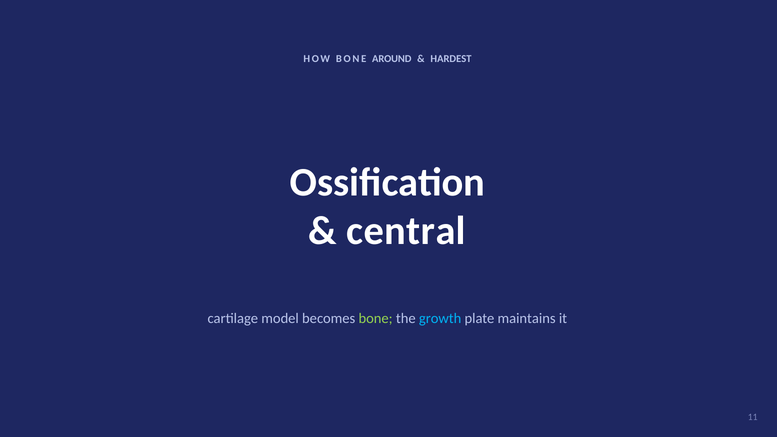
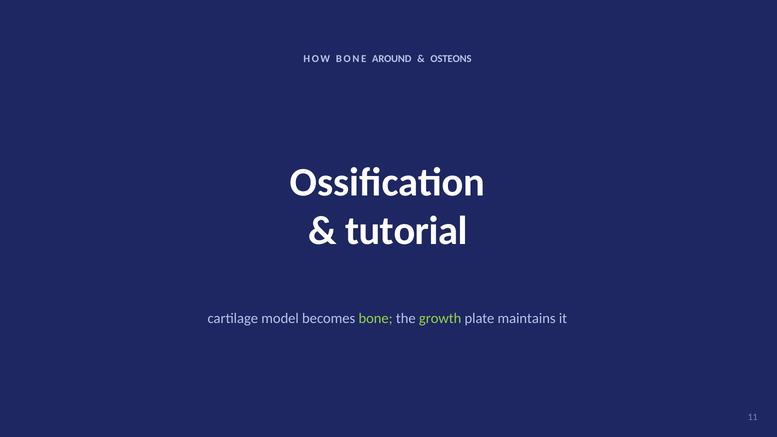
HARDEST: HARDEST -> OSTEONS (451, 59)
central: central -> tutorial (406, 231)
growth colour: light blue -> light green (440, 319)
